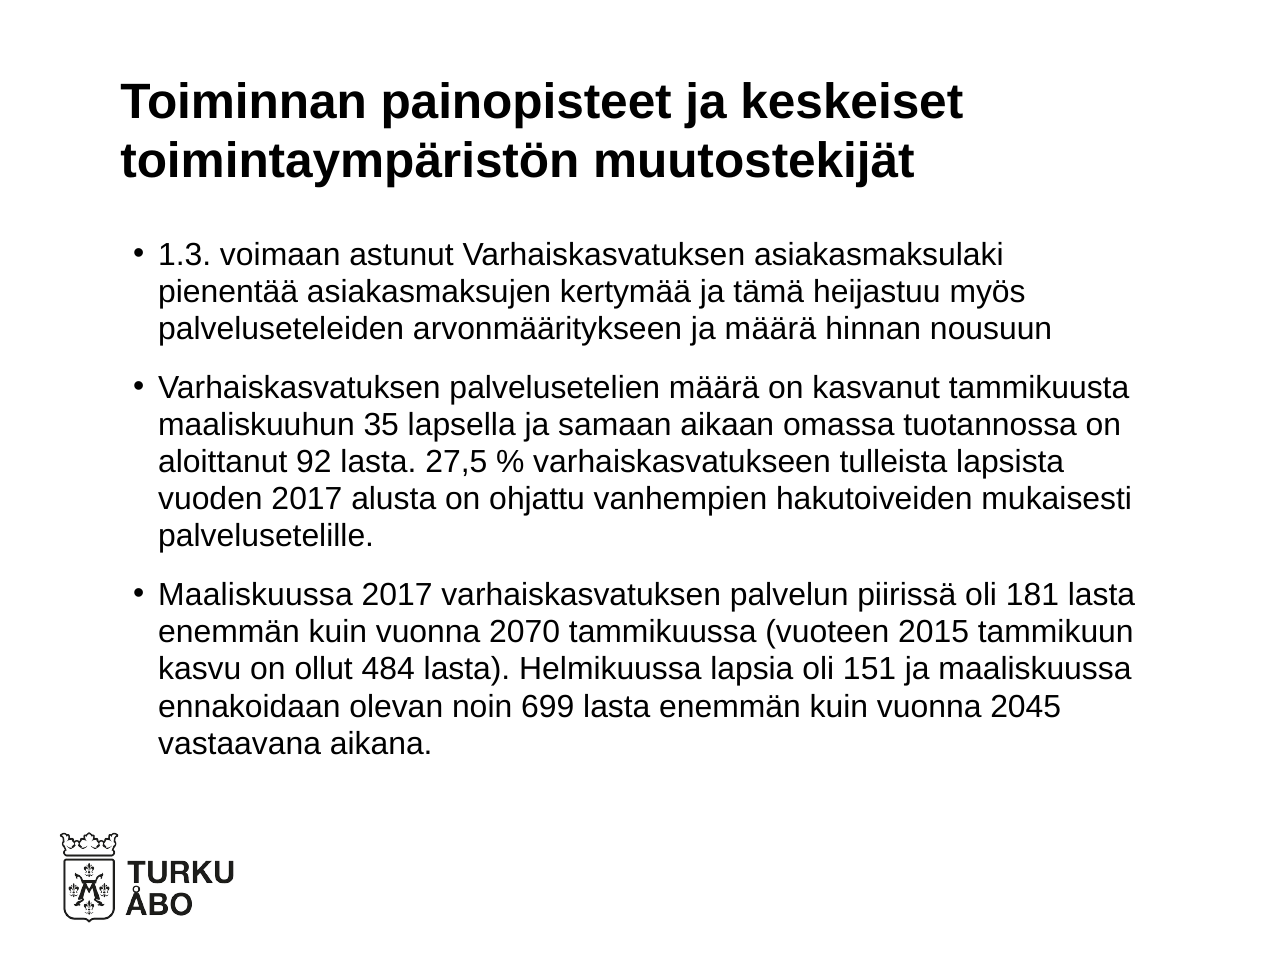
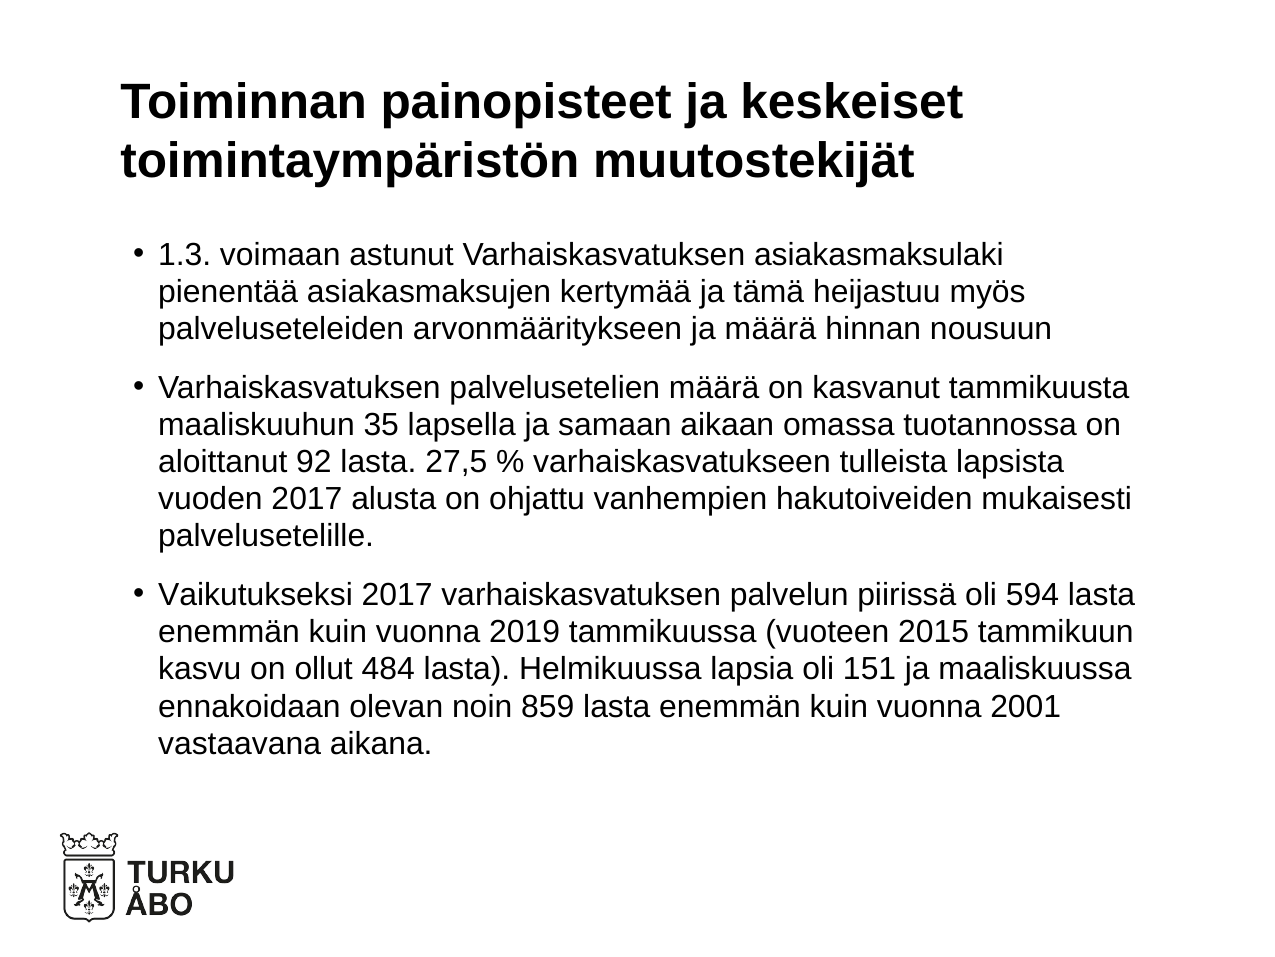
Maaliskuussa: Maaliskuussa -> Vaikutukseksi (256, 594)
181: 181 -> 594 (1032, 594)
2070: 2070 -> 2019 (525, 632)
699: 699 -> 859 (548, 706)
2045: 2045 -> 2001 (1026, 706)
